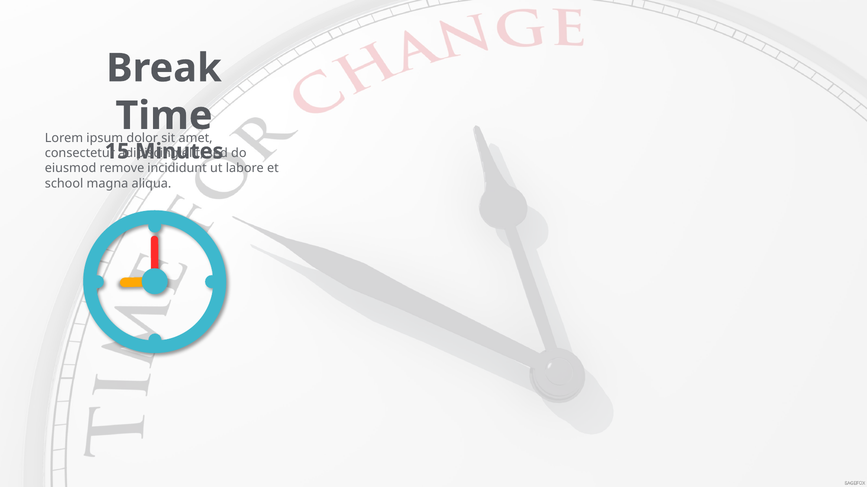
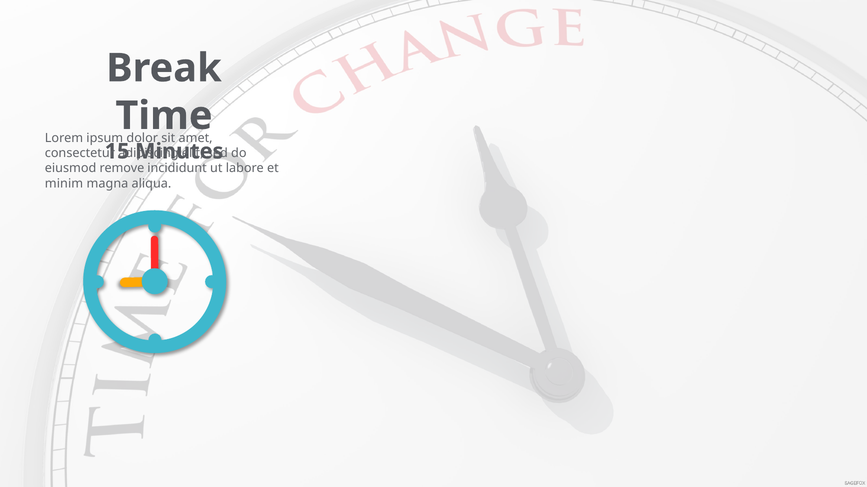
school: school -> minim (64, 184)
